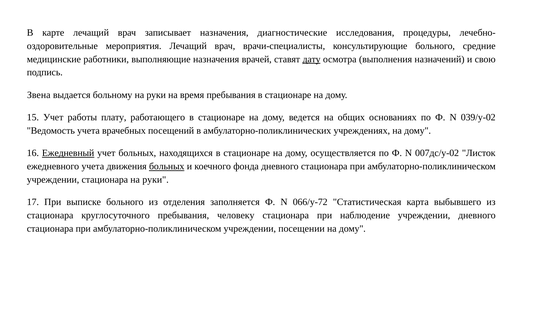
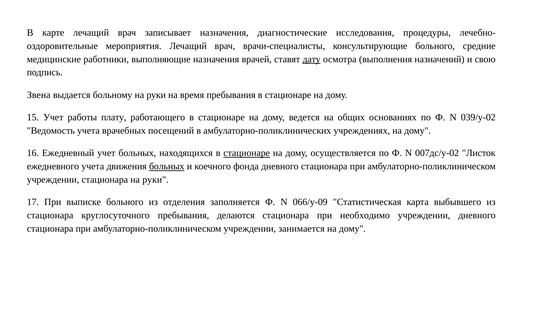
Ежедневный underline: present -> none (68, 153)
стационаре underline: none -> present (247, 153)
066/у-72: 066/у-72 -> 066/у-09 (310, 202)
человеку: человеку -> делаются (236, 216)
наблюдение: наблюдение -> необходимо (365, 216)
посещении: посещении -> занимается (302, 229)
